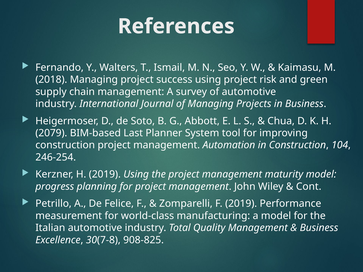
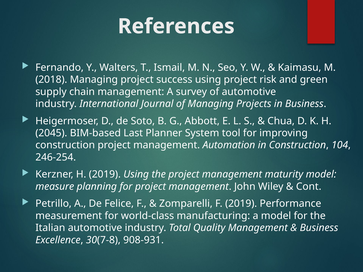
2079: 2079 -> 2045 (51, 133)
progress: progress -> measure (55, 187)
908-825: 908-825 -> 908-931 (144, 240)
